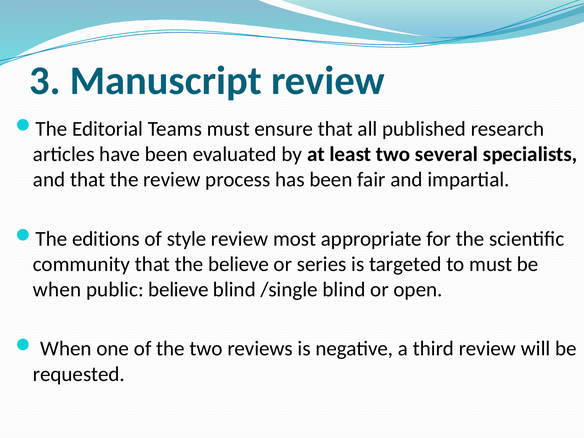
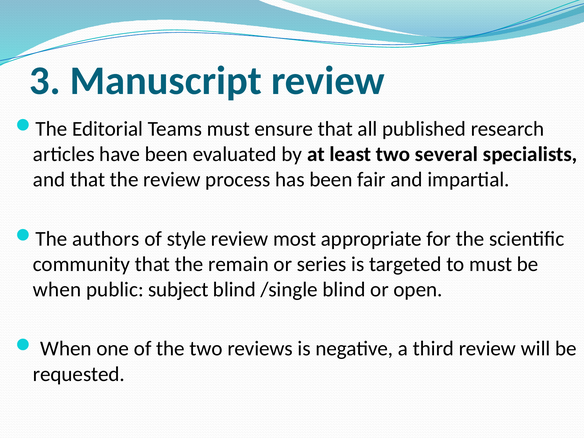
editions: editions -> authors (106, 239)
the believe: believe -> remain (238, 264)
public believe: believe -> subject (178, 290)
